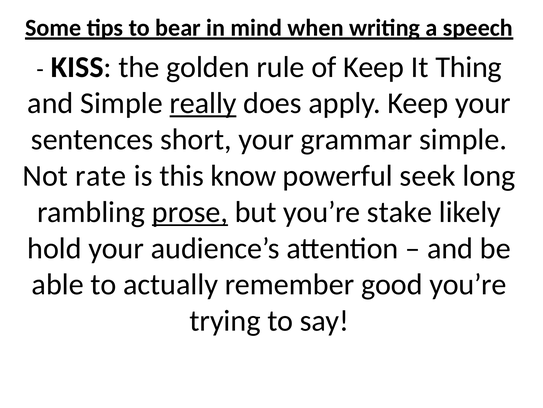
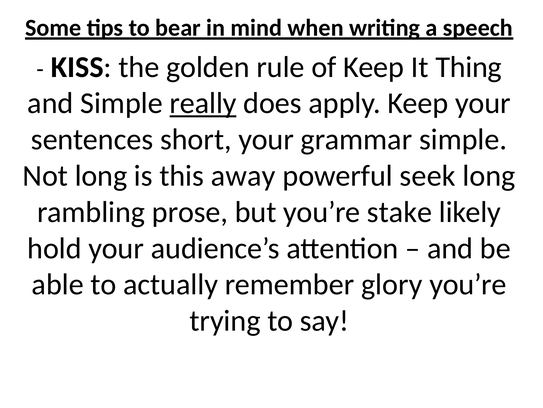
Not rate: rate -> long (101, 176)
know: know -> away (243, 176)
prose underline: present -> none (190, 212)
good: good -> glory (392, 284)
